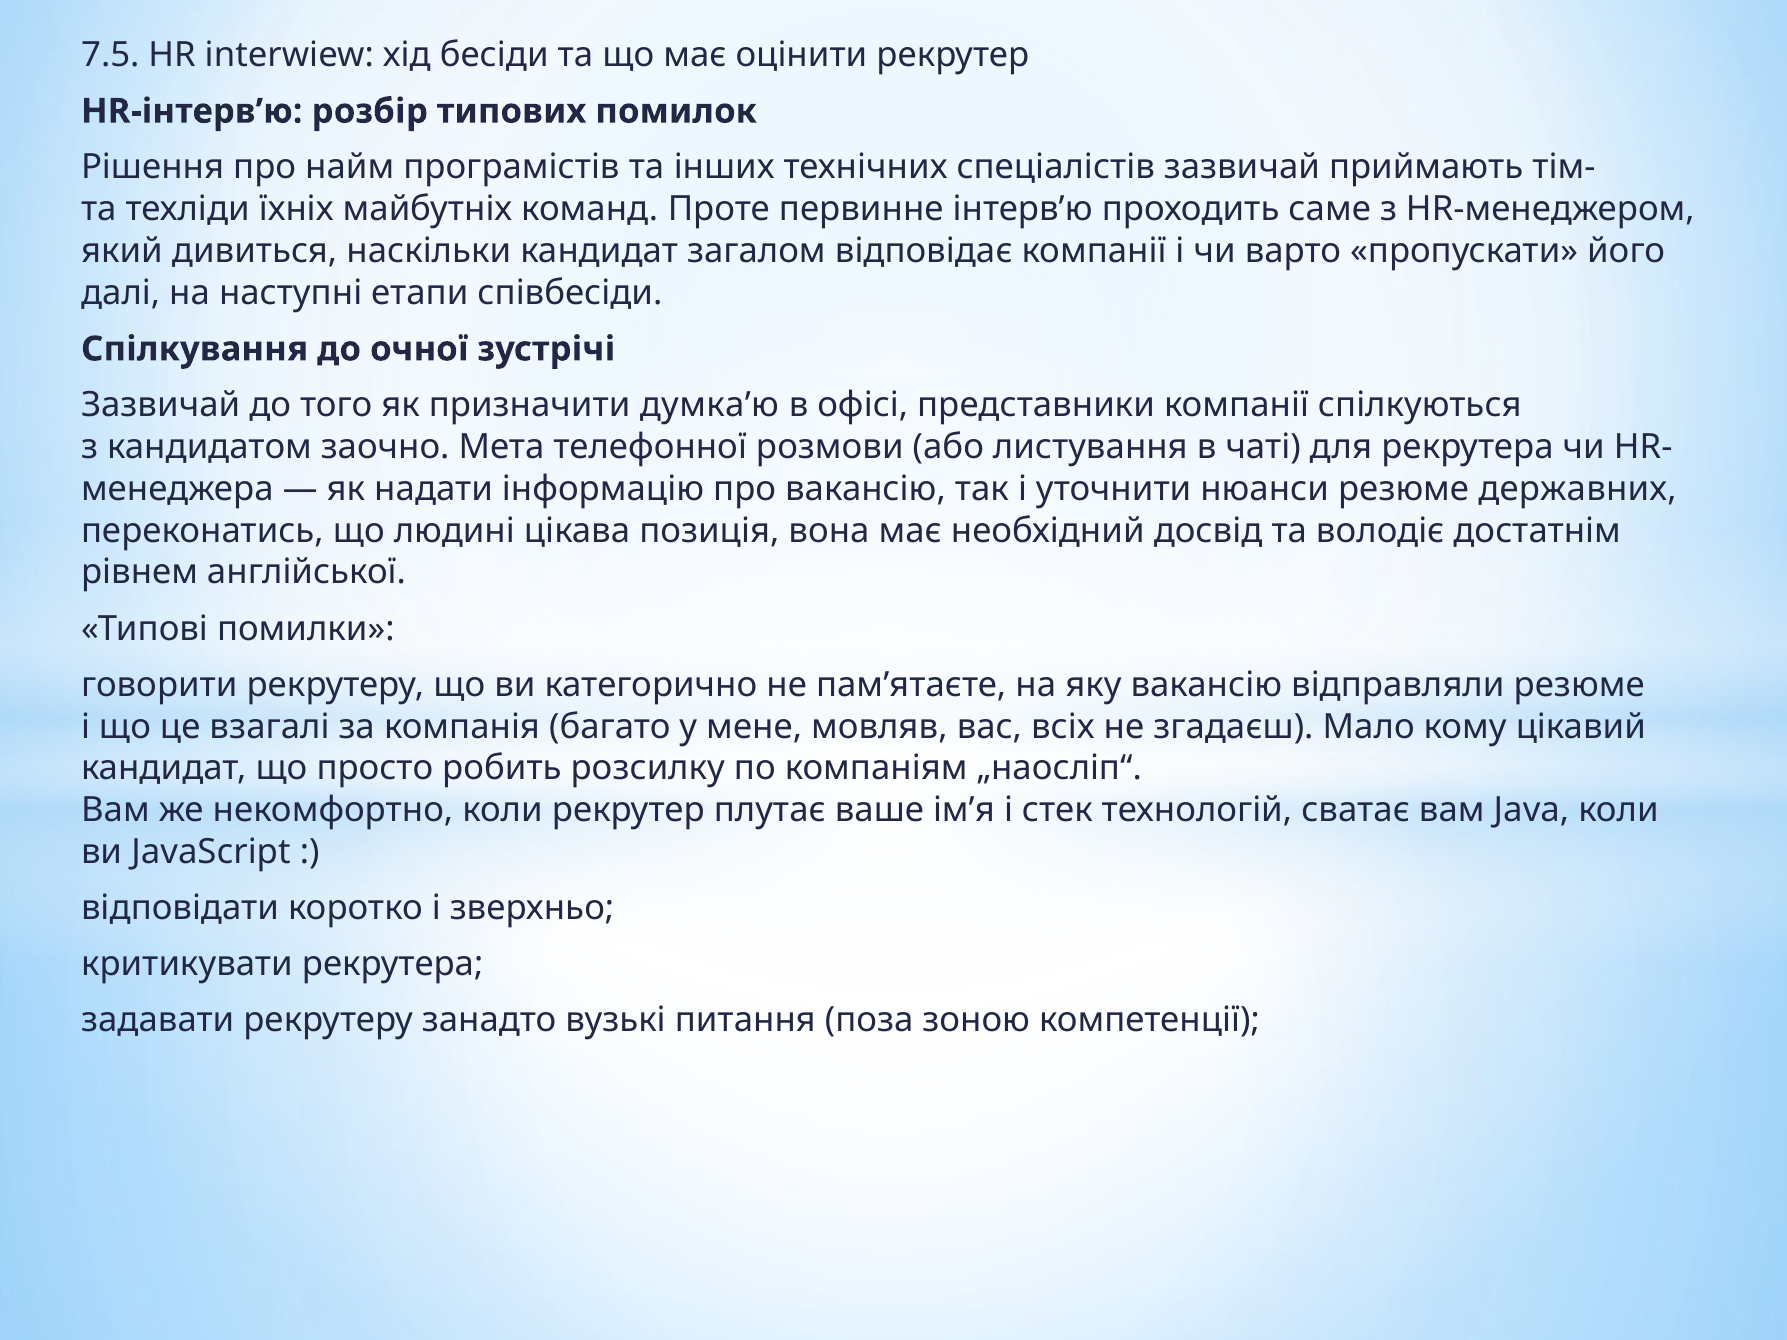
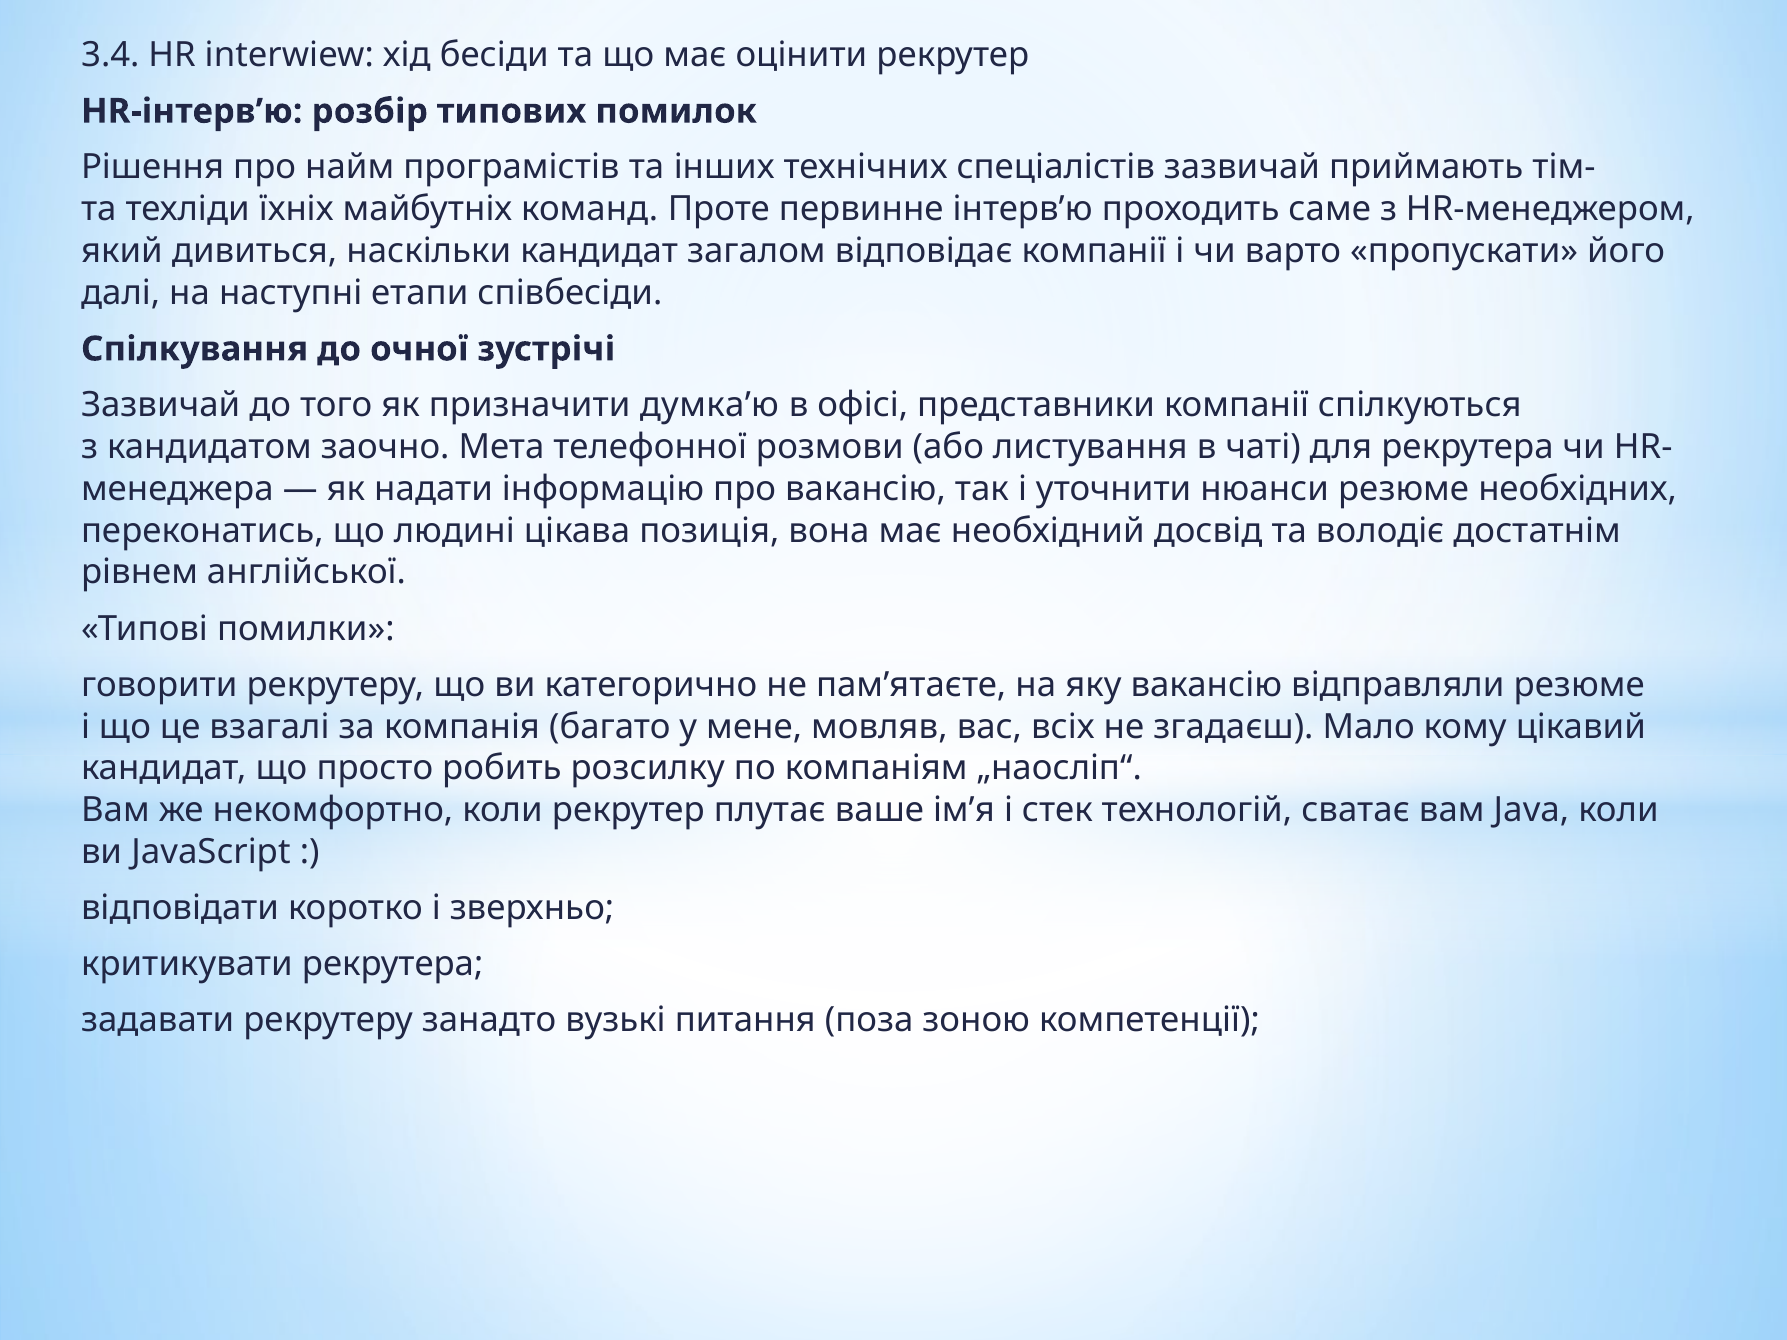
7.5: 7.5 -> 3.4 (110, 55)
державних: державних -> необхідних (1578, 489)
